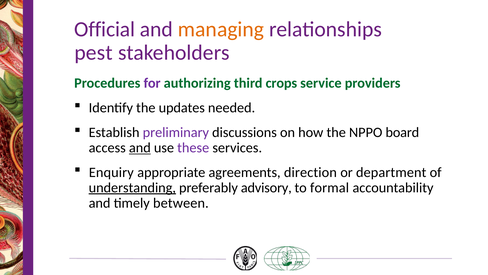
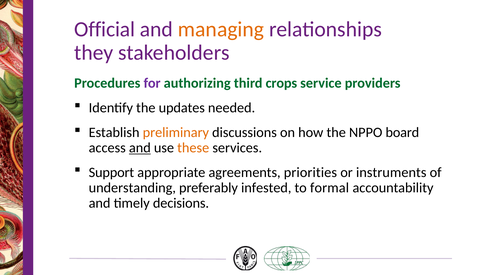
pest: pest -> they (94, 53)
preliminary colour: purple -> orange (176, 132)
these colour: purple -> orange (193, 148)
Enquiry: Enquiry -> Support (111, 172)
direction: direction -> priorities (310, 172)
department: department -> instruments (391, 172)
understanding underline: present -> none (132, 187)
advisory: advisory -> infested (266, 187)
between: between -> decisions (181, 203)
